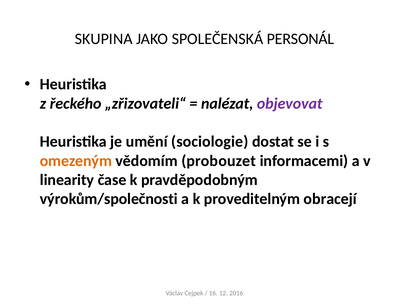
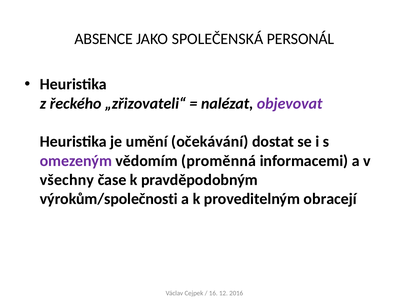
SKUPINA: SKUPINA -> ABSENCE (104, 39)
sociologie: sociologie -> očekávání (210, 142)
omezeným colour: orange -> purple (76, 161)
probouzet: probouzet -> proměnná (219, 161)
linearity: linearity -> všechny (67, 180)
